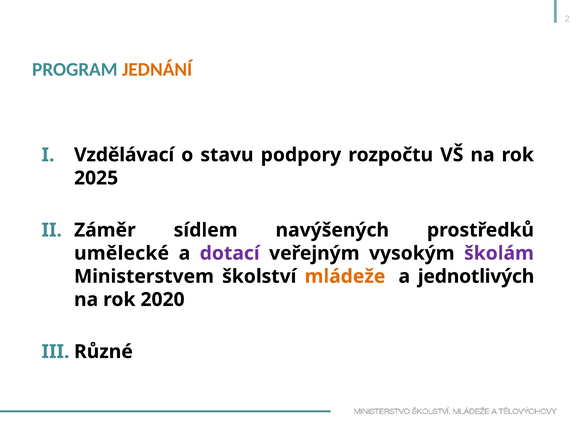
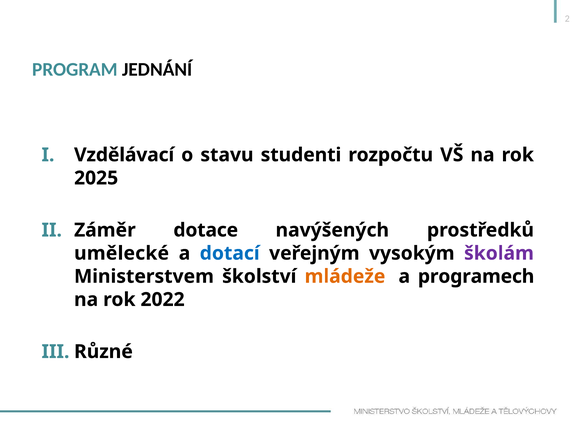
JEDNÁNÍ colour: orange -> black (157, 70)
podpory: podpory -> studenti (301, 155)
sídlem: sídlem -> dotace (206, 230)
dotací colour: purple -> blue (230, 253)
jednotlivých: jednotlivých -> programech (476, 277)
2020: 2020 -> 2022 (163, 300)
